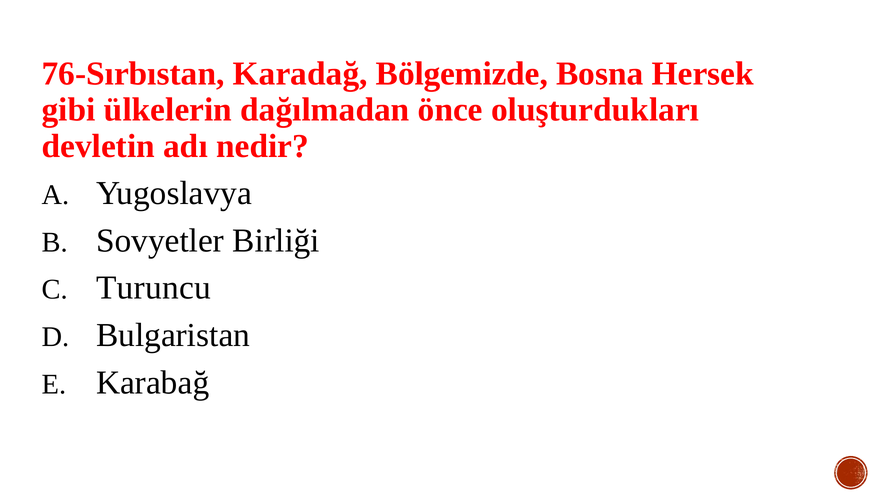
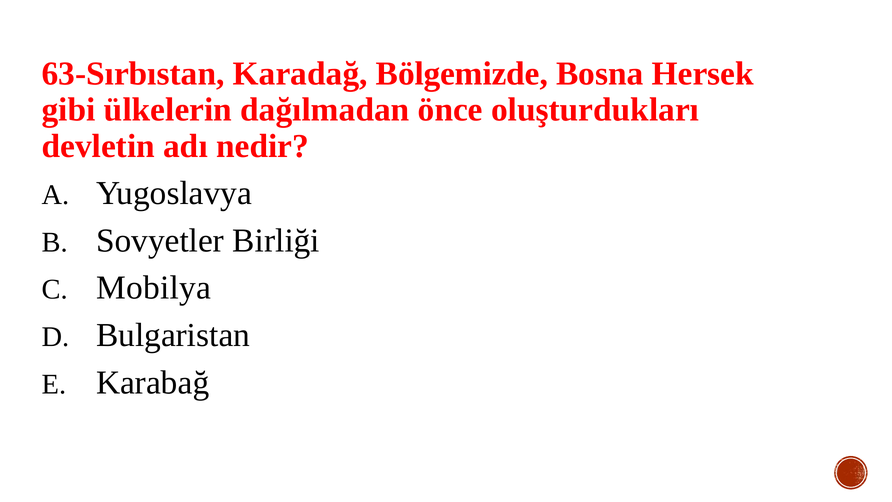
76-Sırbıstan: 76-Sırbıstan -> 63-Sırbıstan (133, 74)
Turuncu: Turuncu -> Mobilya (153, 288)
